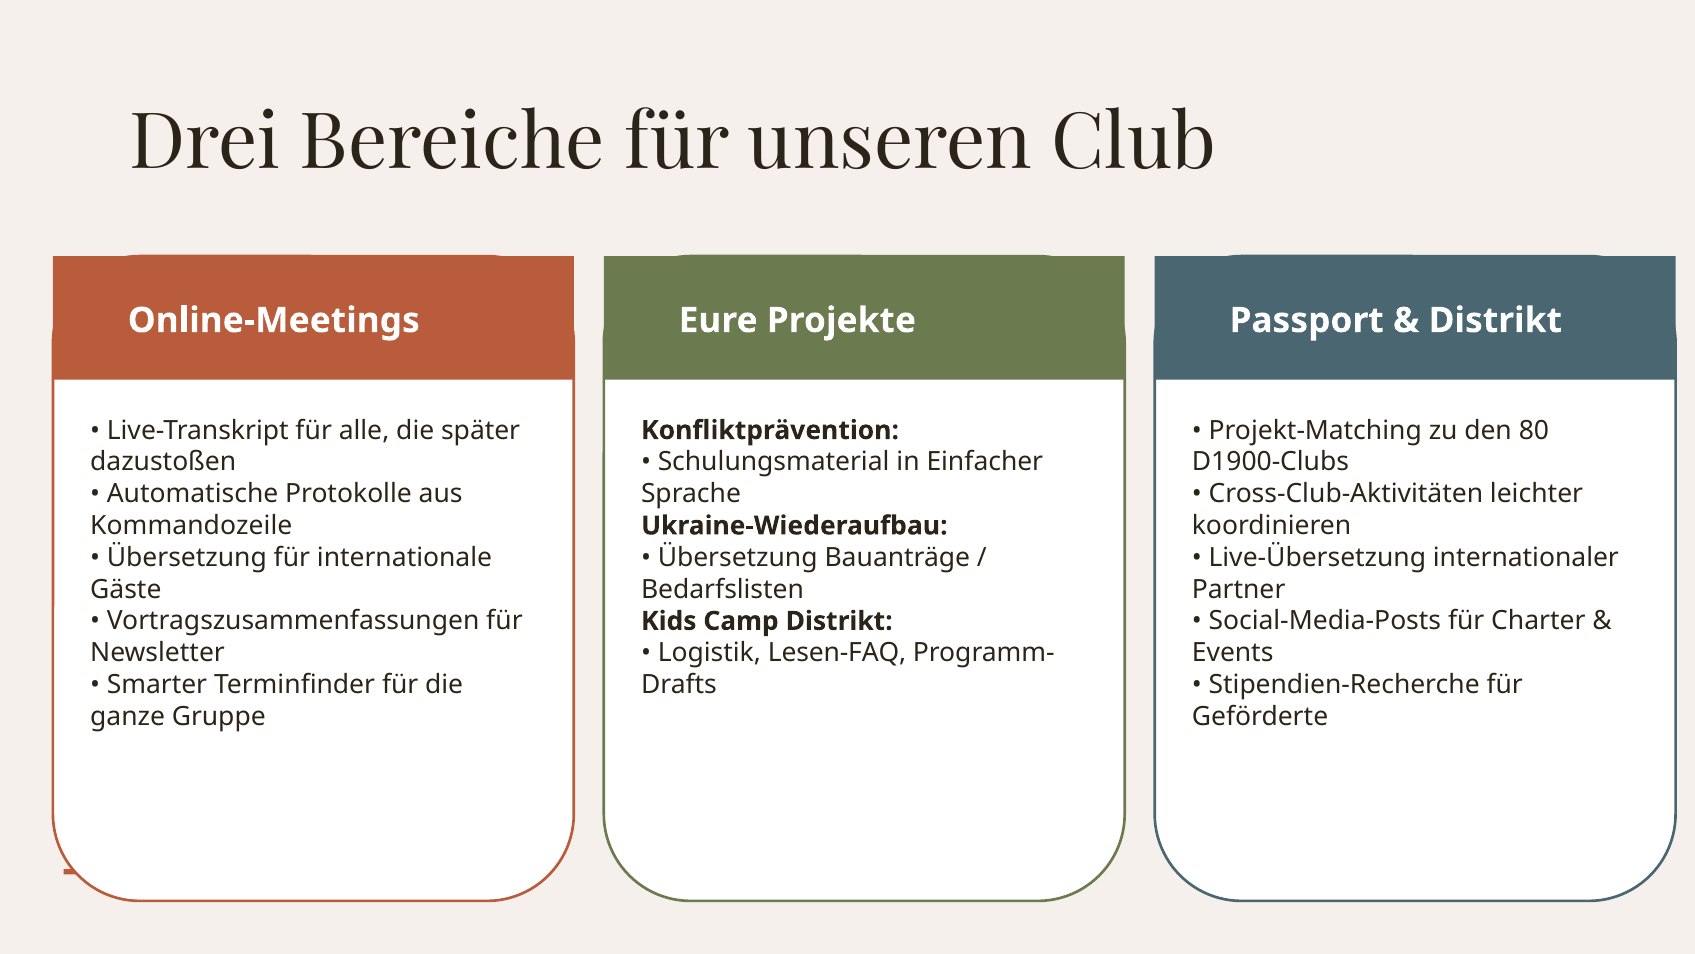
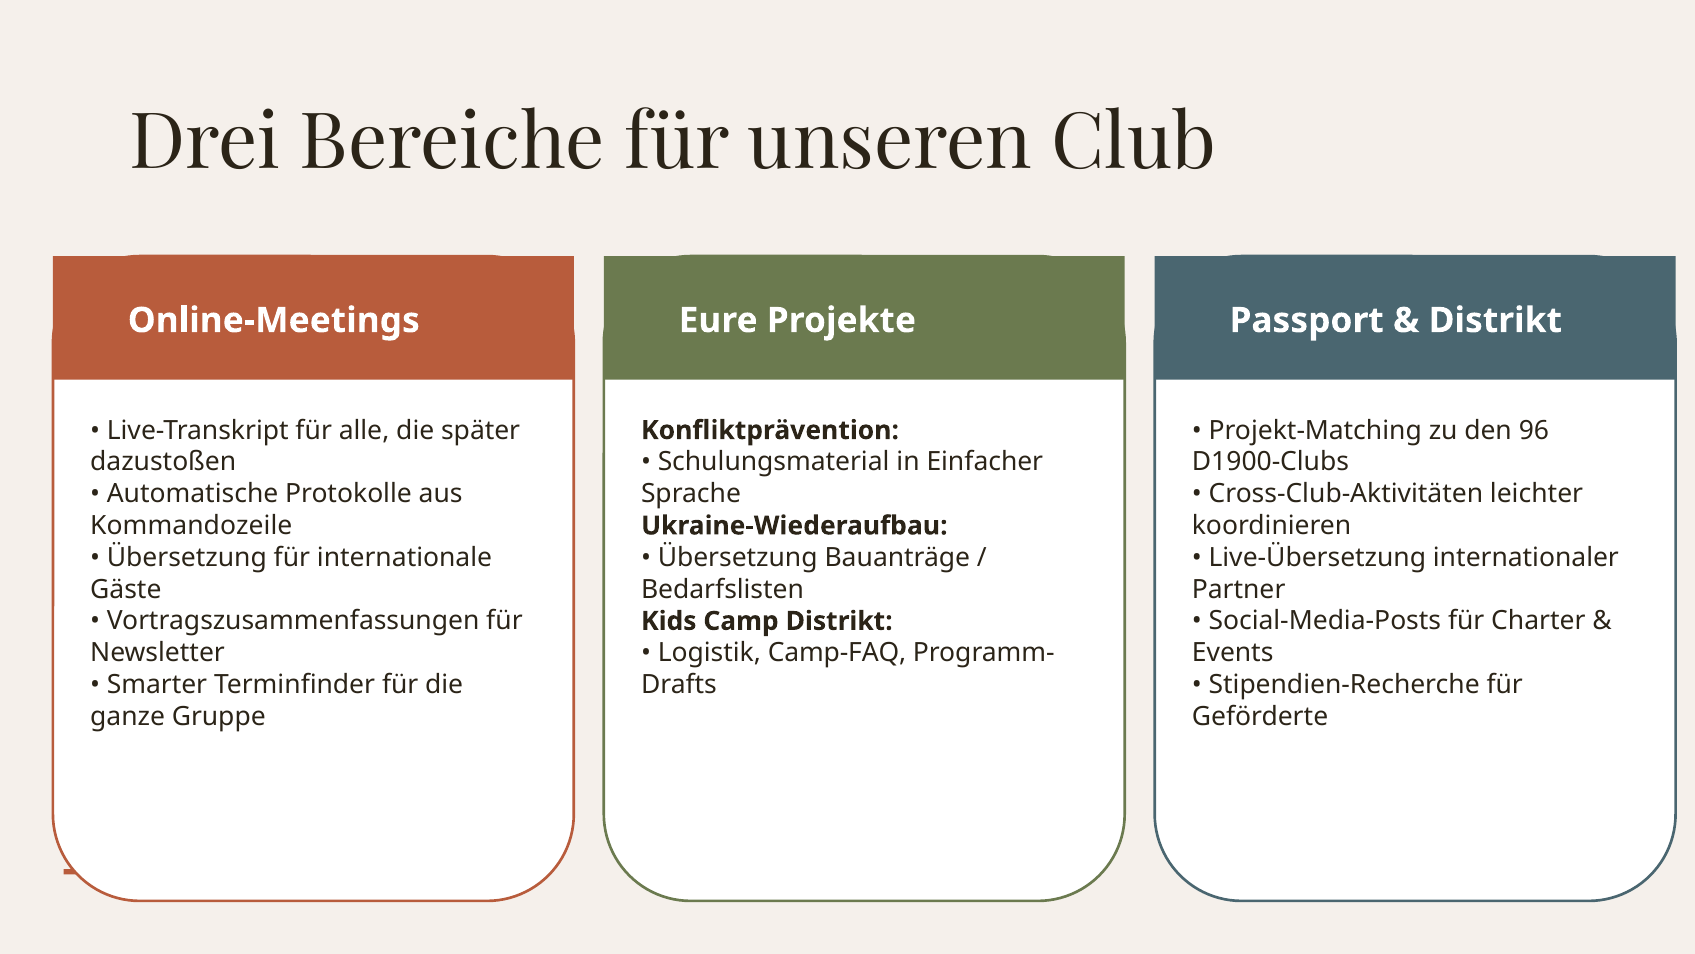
80: 80 -> 96 (1534, 430)
Lesen-FAQ: Lesen-FAQ -> Camp-FAQ (837, 653)
